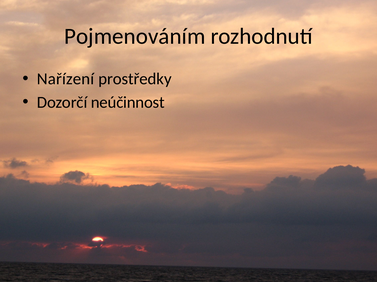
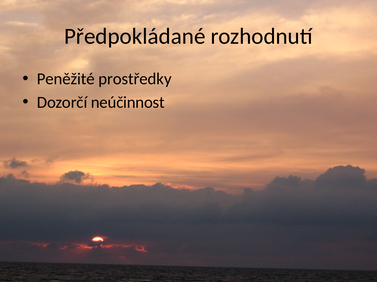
Pojmenováním: Pojmenováním -> Předpokládané (135, 36)
Nařízení: Nařízení -> Peněžité (66, 79)
